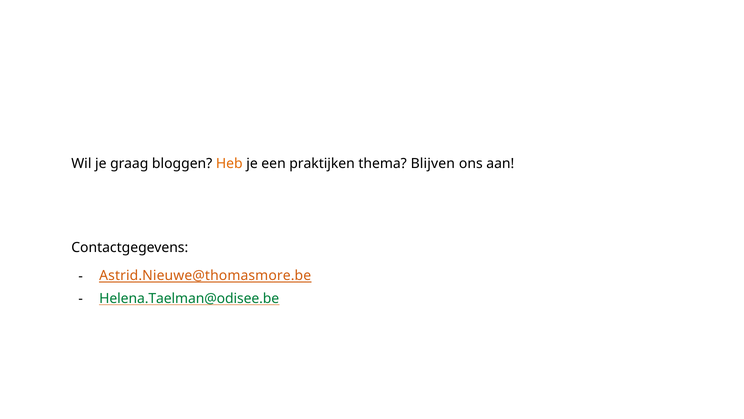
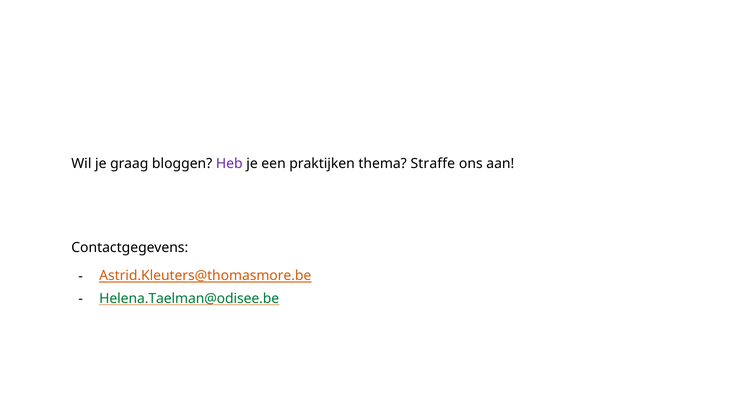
Heb colour: orange -> purple (229, 164)
Blijven: Blijven -> Straffe (433, 164)
Astrid.Nieuwe@thomasmore.be: Astrid.Nieuwe@thomasmore.be -> Astrid.Kleuters@thomasmore.be (205, 275)
